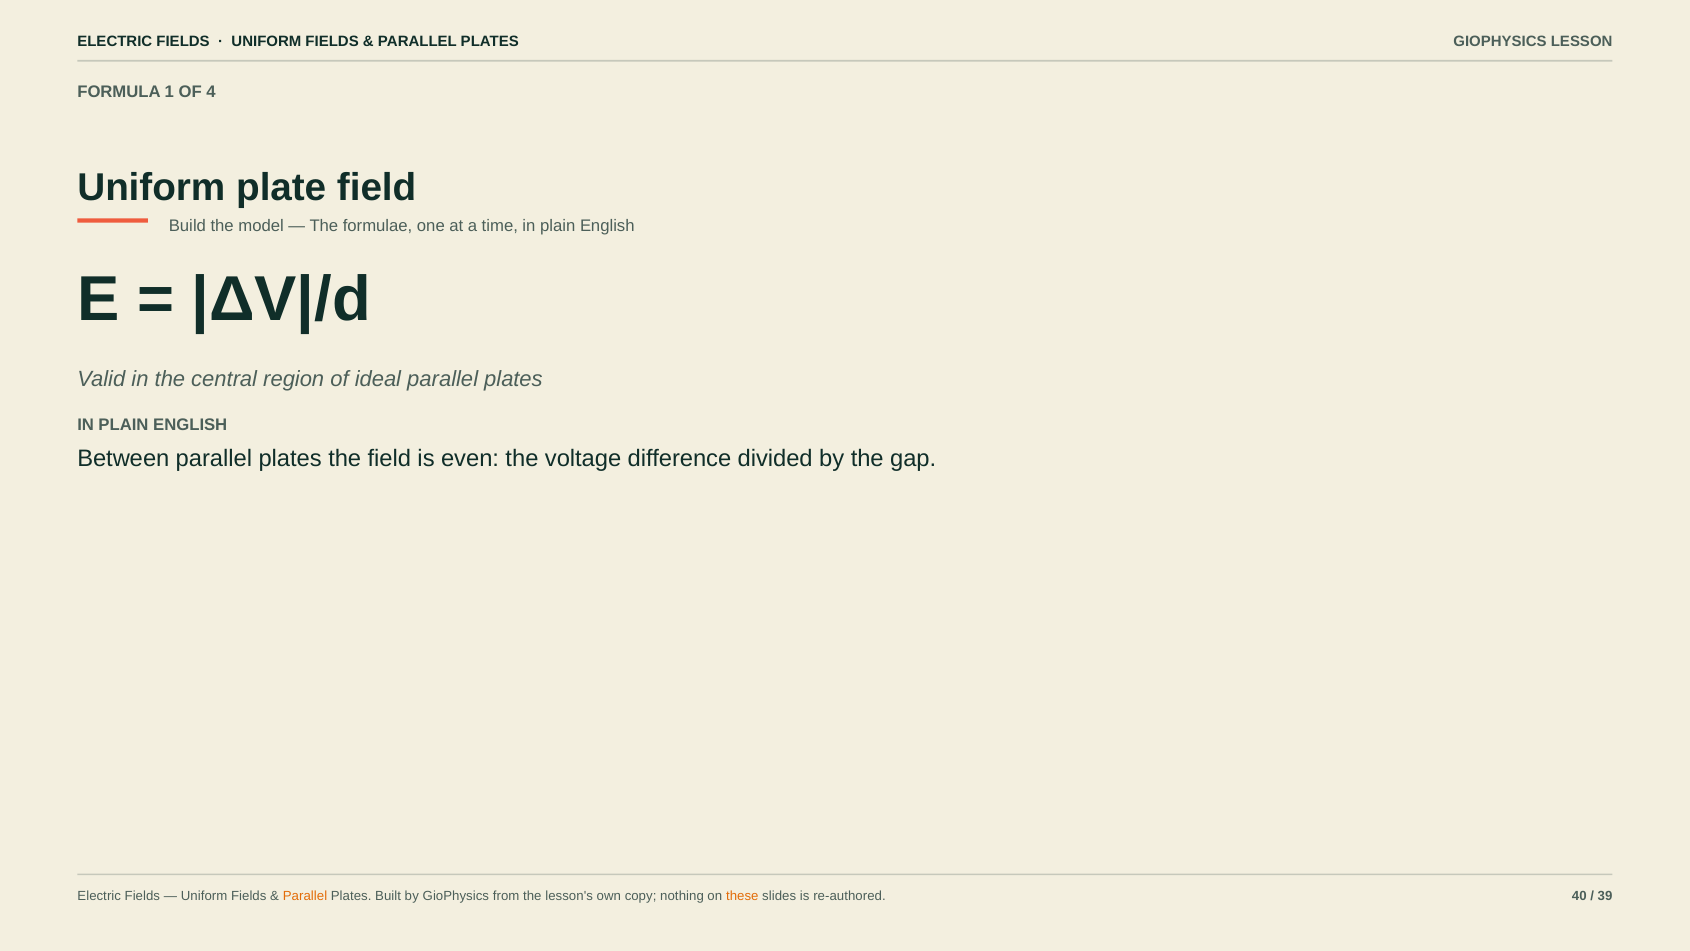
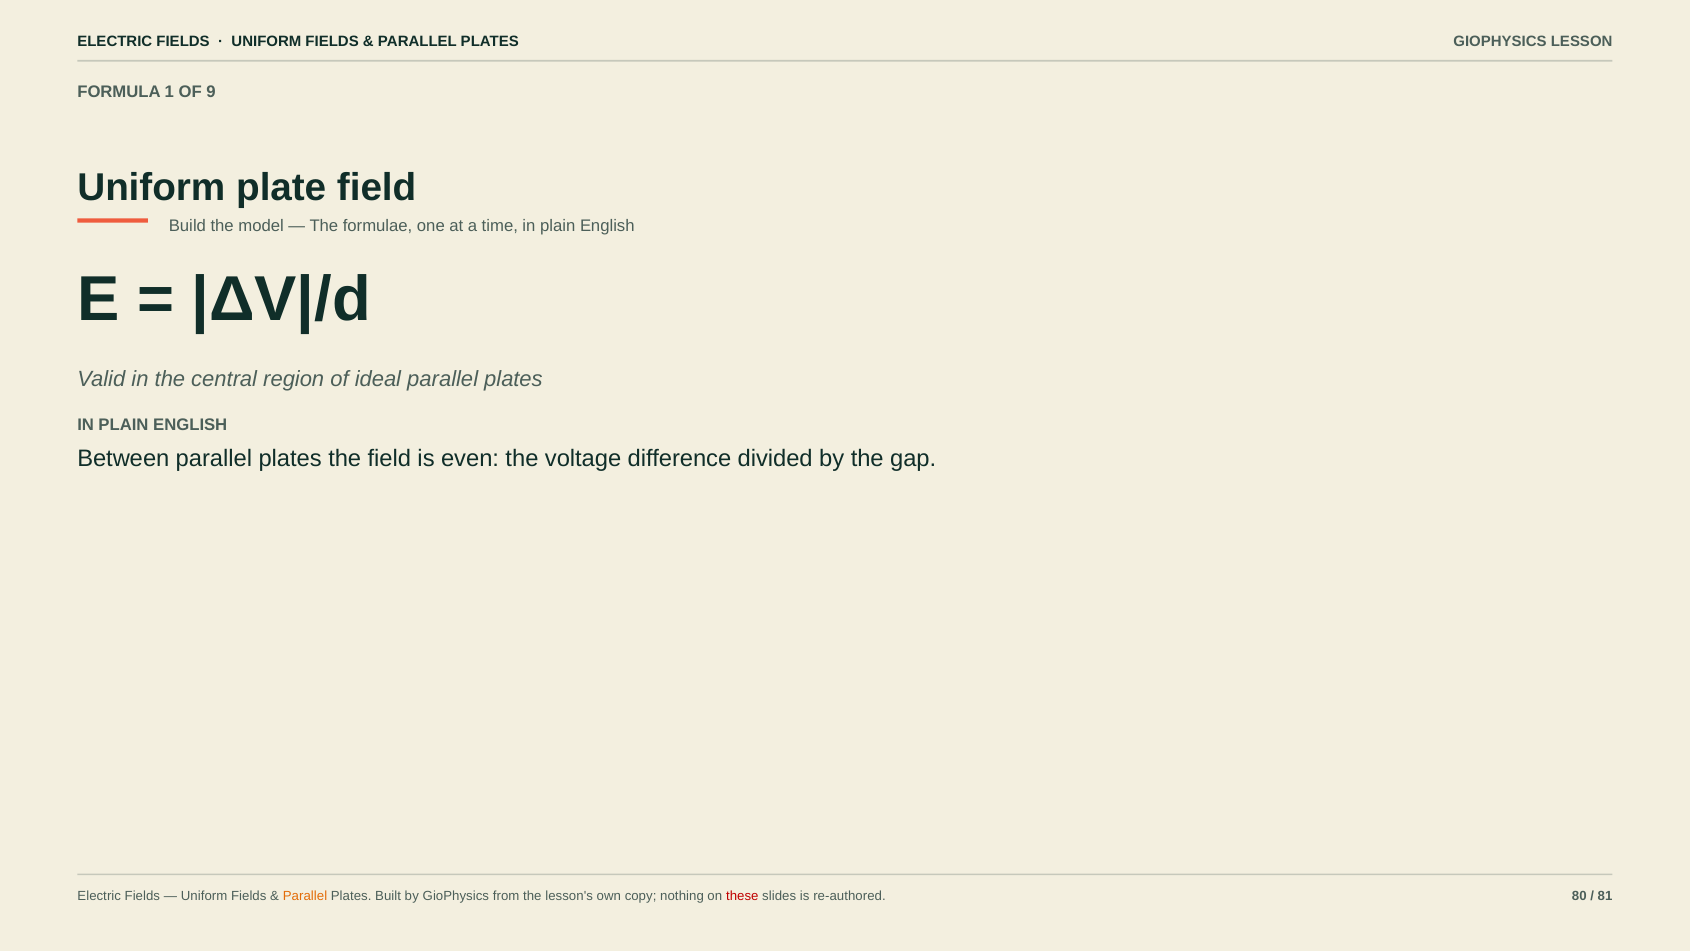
4: 4 -> 9 (211, 92)
these colour: orange -> red (742, 896)
40: 40 -> 80 (1579, 896)
39: 39 -> 81 (1605, 896)
